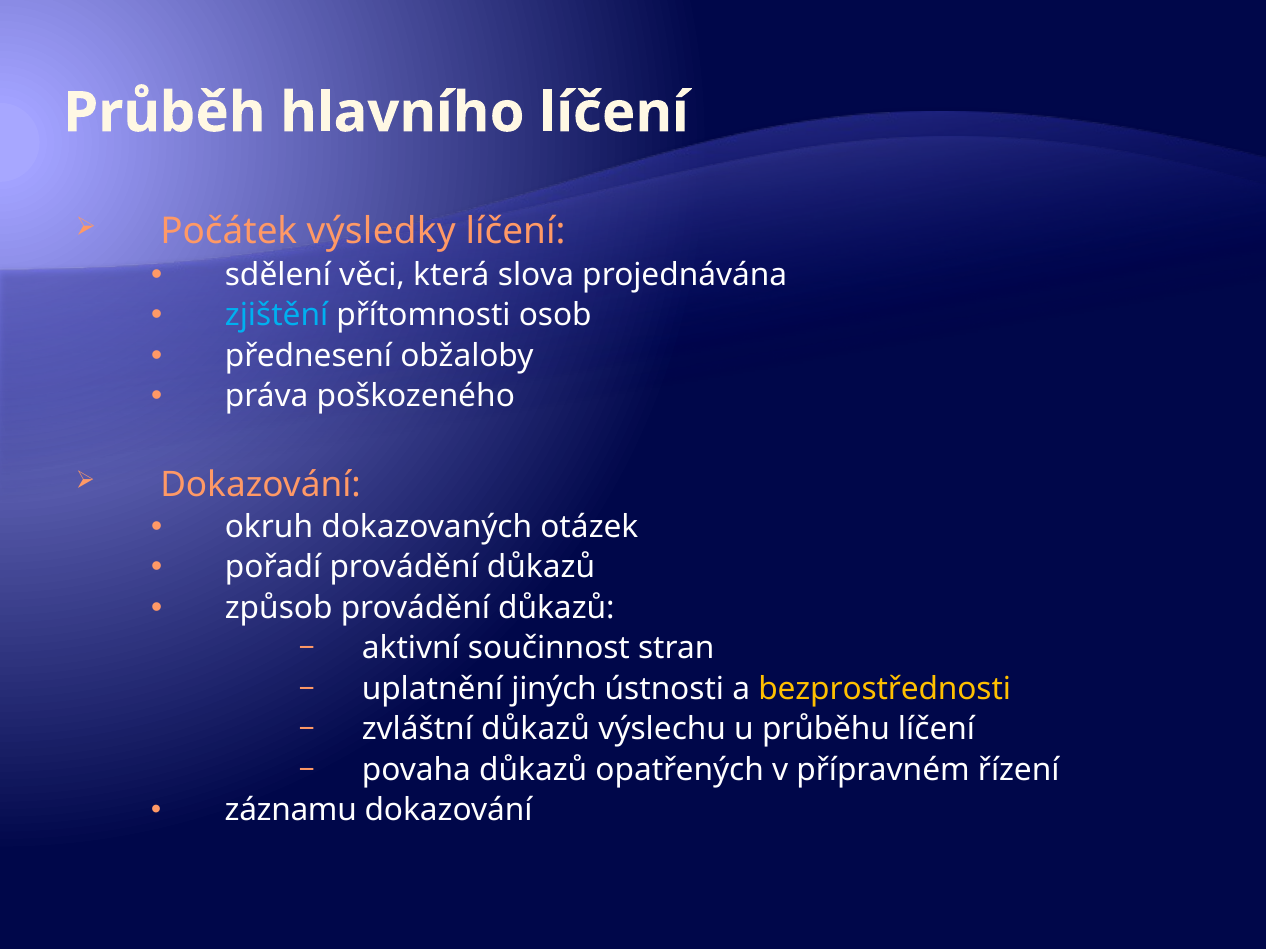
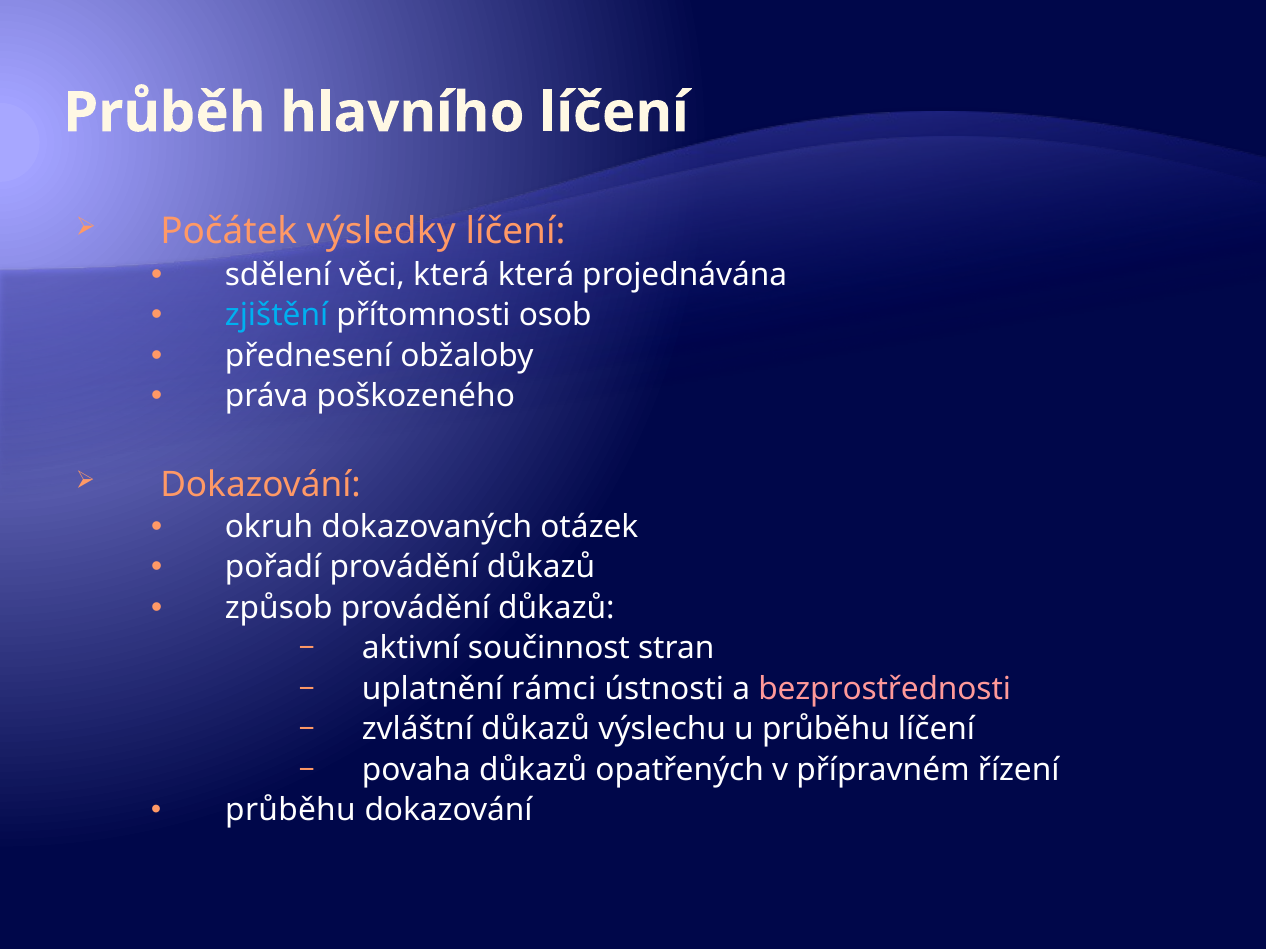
která slova: slova -> která (536, 275)
jiných: jiných -> rámci (554, 689)
bezprostřednosti colour: yellow -> pink (885, 689)
záznamu: záznamu -> průběhu (290, 811)
